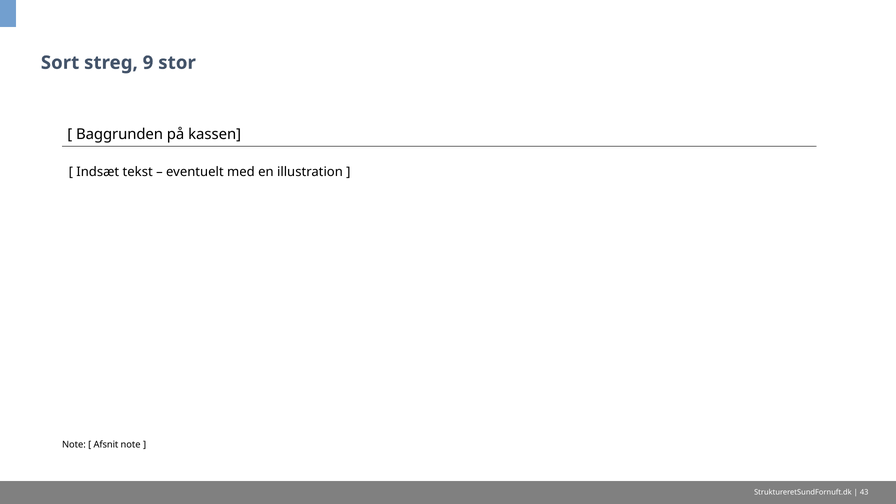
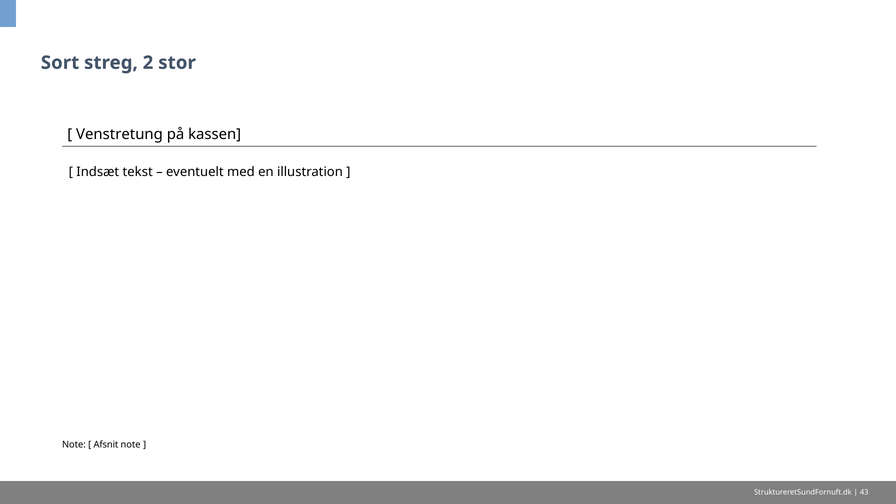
9: 9 -> 2 (148, 63)
Baggrunden: Baggrunden -> Venstretung (119, 134)
